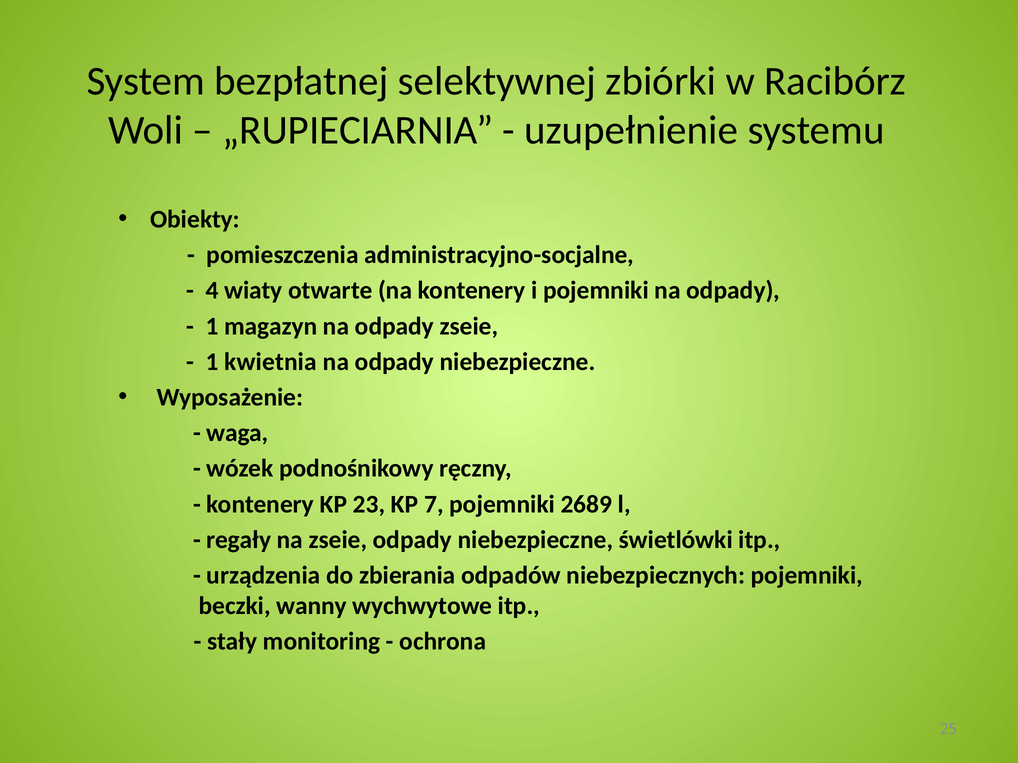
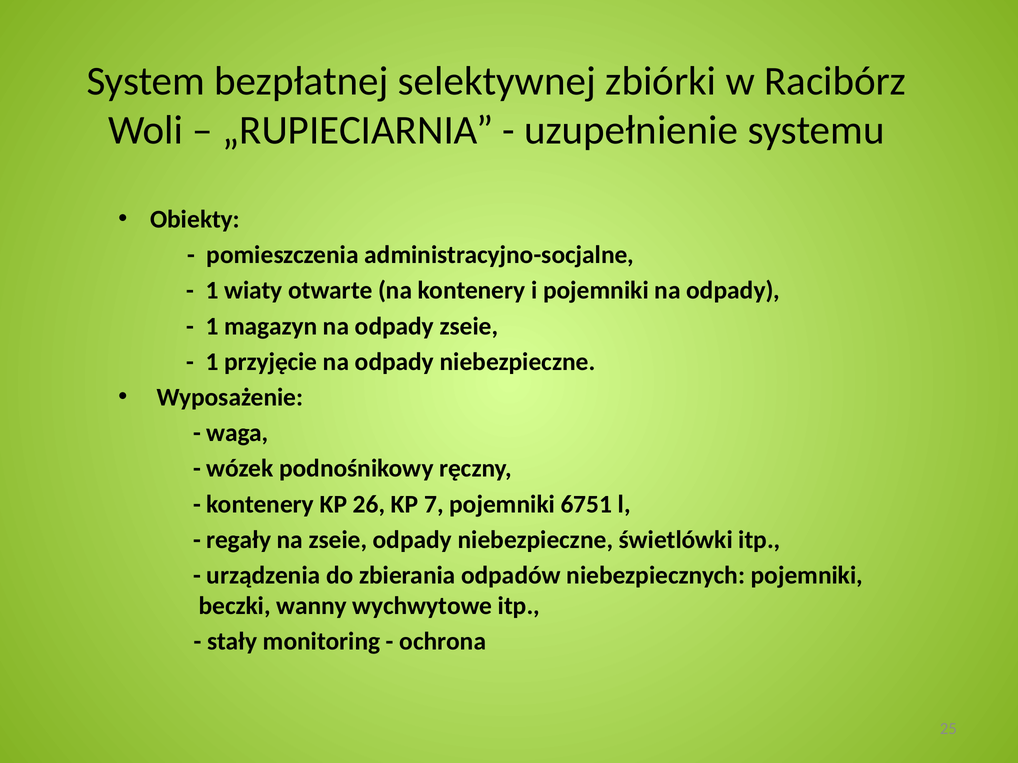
4: 4 -> 1 (212, 291)
kwietnia: kwietnia -> przyjęcie (271, 362)
23: 23 -> 26 (369, 505)
2689: 2689 -> 6751 (586, 505)
